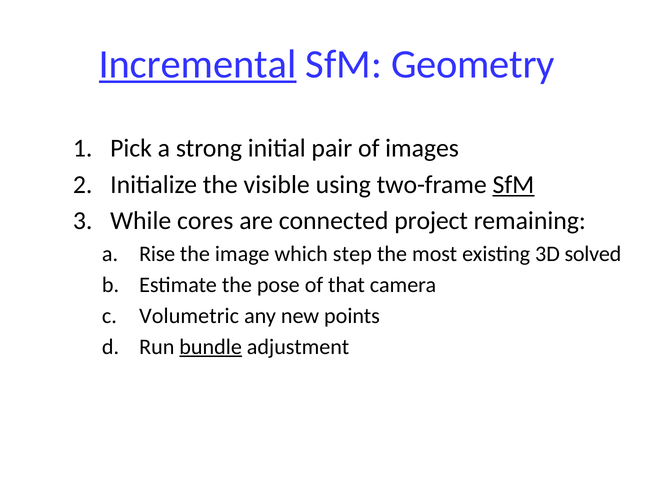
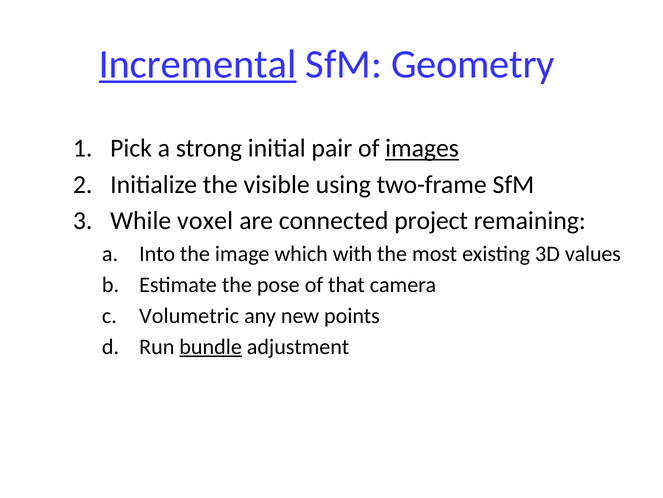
images underline: none -> present (422, 148)
SfM underline: present -> none (513, 184)
cores: cores -> voxel (205, 220)
Rise: Rise -> Into (157, 253)
step: step -> with (353, 253)
solved: solved -> values (593, 253)
